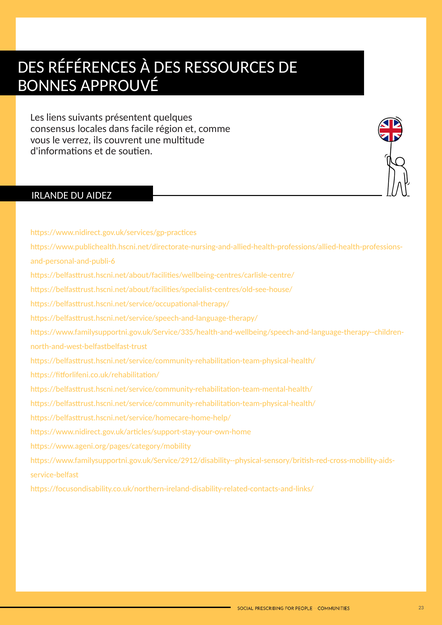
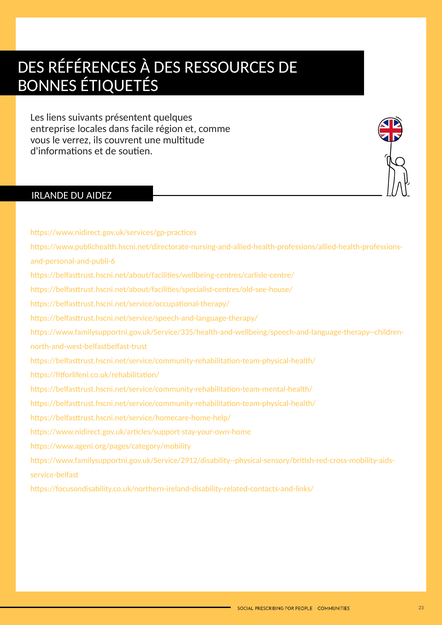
APPROUVÉ: APPROUVÉ -> ÉTIQUETÉS (120, 86)
consensus: consensus -> entreprise (53, 129)
